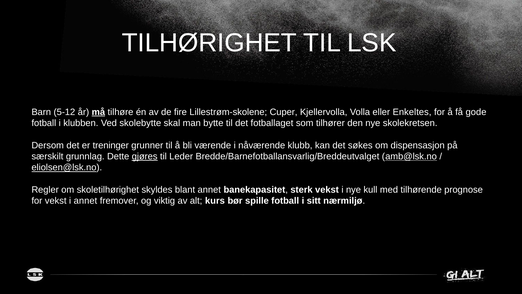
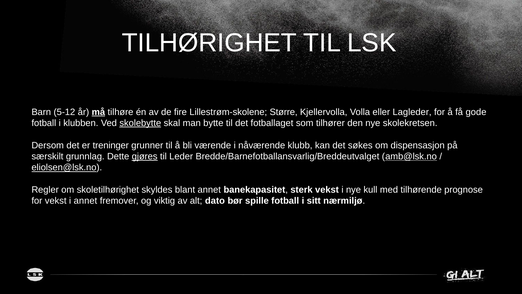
Cuper: Cuper -> Større (284, 112)
Enkeltes: Enkeltes -> Lagleder (412, 112)
skolebytte underline: none -> present (140, 123)
kurs: kurs -> dato (215, 201)
